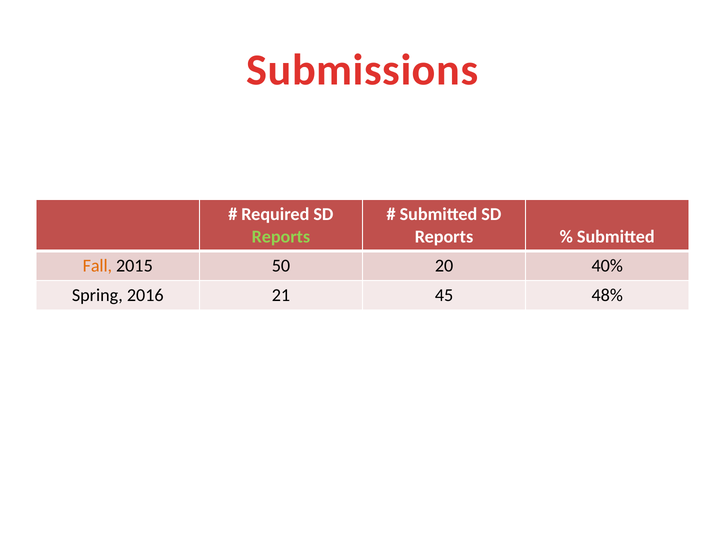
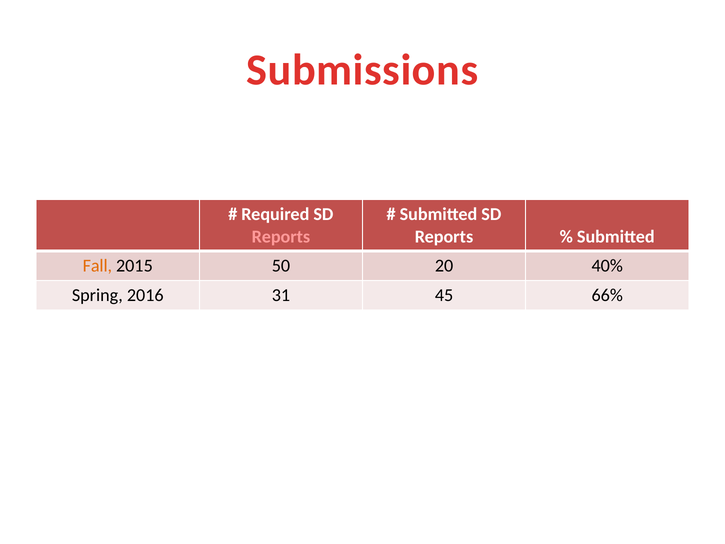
Reports colour: light green -> pink (281, 236)
21: 21 -> 31 (281, 295)
48%: 48% -> 66% (607, 295)
